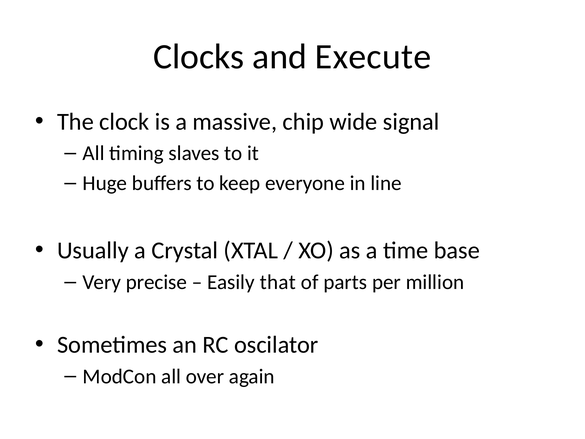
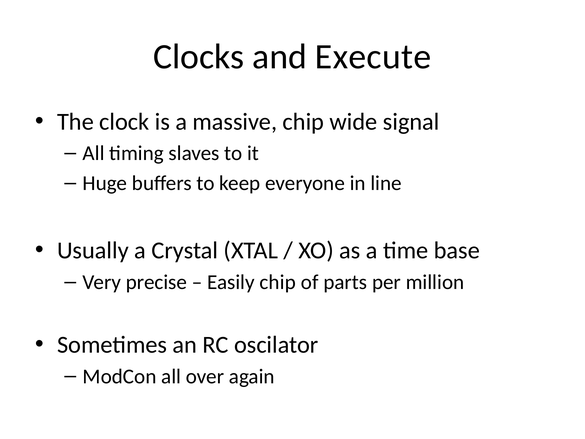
Easily that: that -> chip (278, 282)
